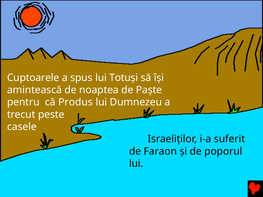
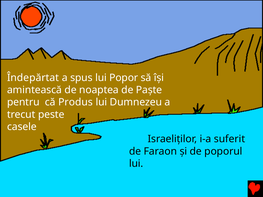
Cuptoarele: Cuptoarele -> Îndepărtat (33, 78)
Totuşi: Totuşi -> Popor (124, 78)
